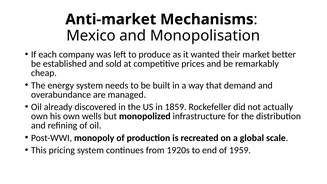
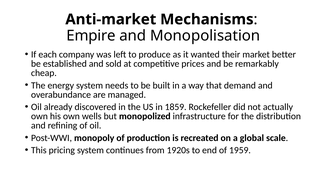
Mexico: Mexico -> Empire (91, 36)
